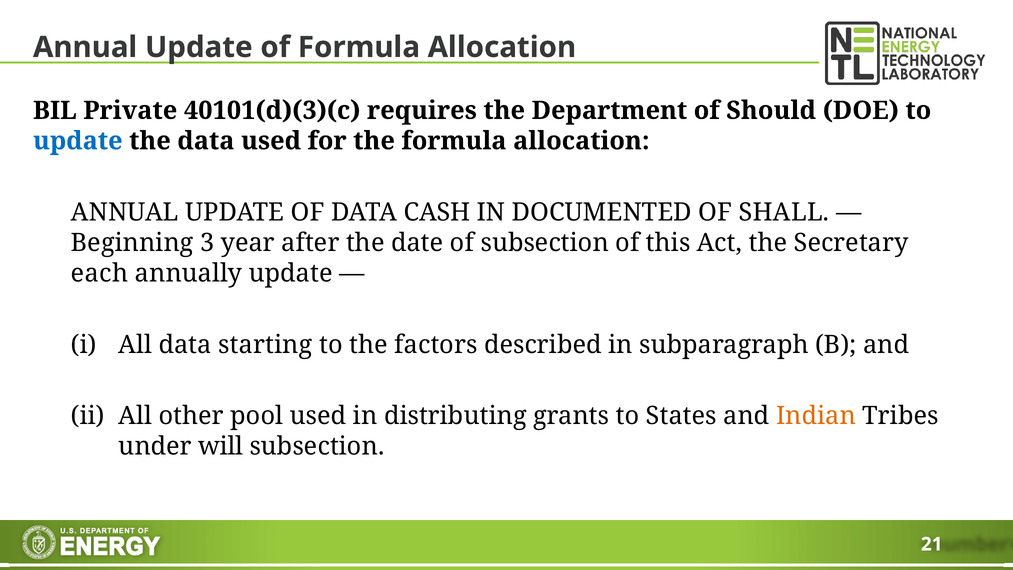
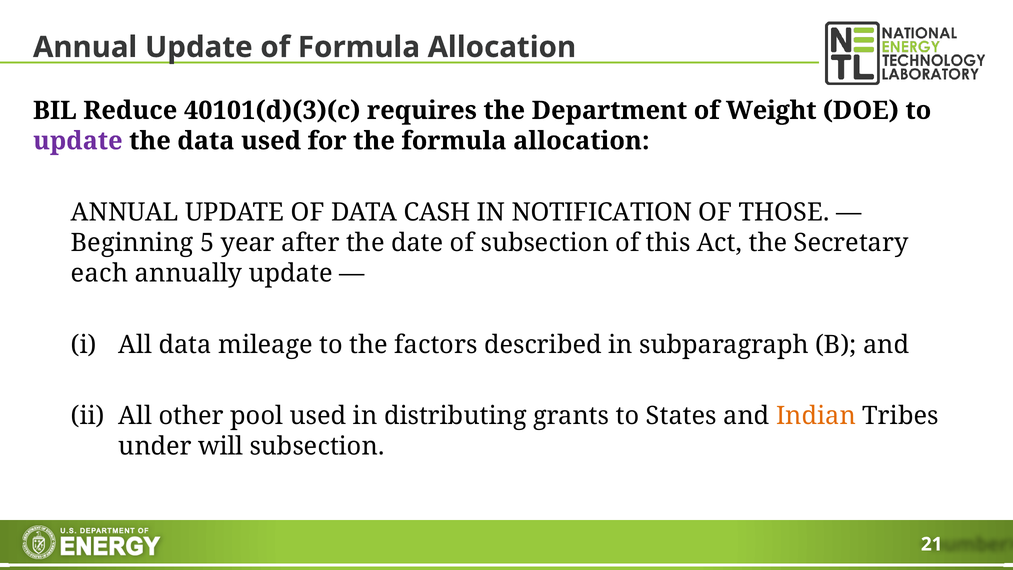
Private: Private -> Reduce (130, 110)
Should: Should -> Weight (771, 110)
update colour: blue -> purple (78, 141)
DOCUMENTED: DOCUMENTED -> NOTIFICATION (602, 212)
SHALL: SHALL -> THOSE (784, 212)
3: 3 -> 5 (207, 243)
starting: starting -> mileage (265, 345)
